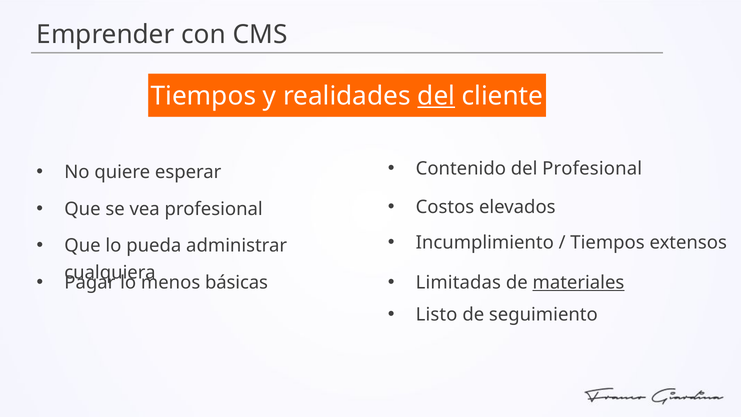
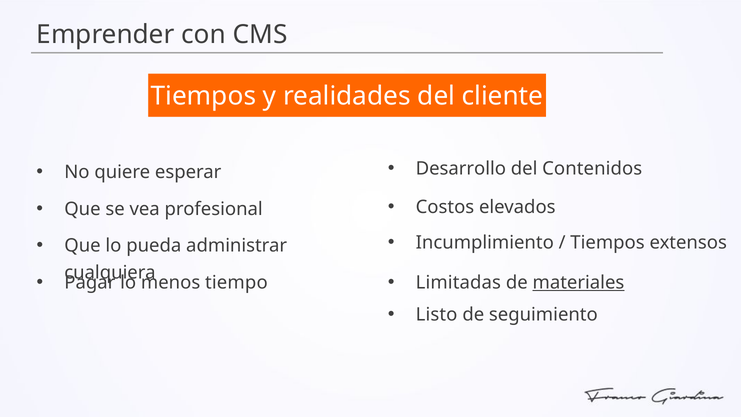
del underline: present -> none (436, 96)
Contenido: Contenido -> Desarrollo (461, 168)
del Profesional: Profesional -> Contenidos (592, 168)
básicas: básicas -> tiempo (236, 282)
